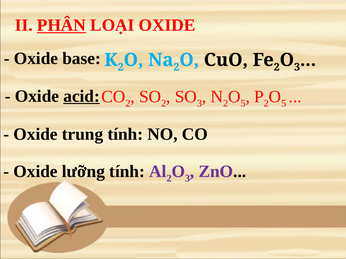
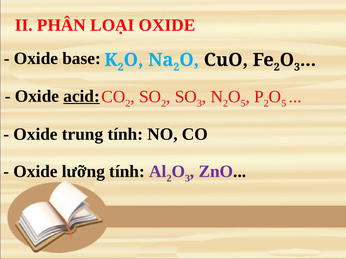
PHÂN underline: present -> none (61, 25)
